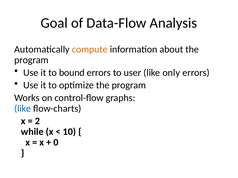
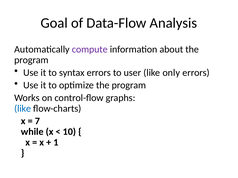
compute colour: orange -> purple (90, 49)
bound: bound -> syntax (72, 73)
2: 2 -> 7 (37, 121)
0: 0 -> 1 (56, 143)
